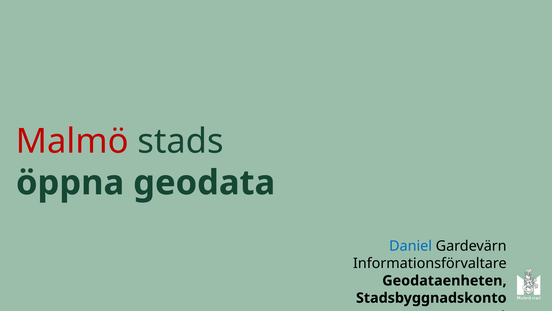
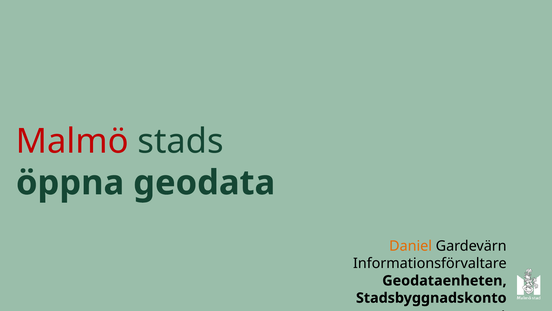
Daniel colour: blue -> orange (411, 246)
